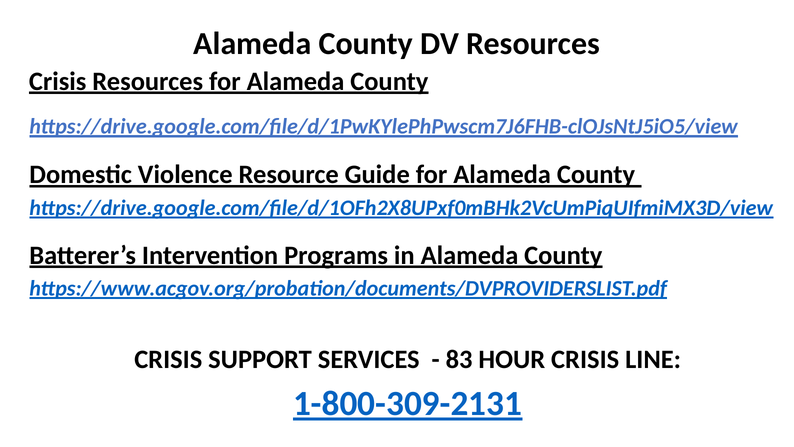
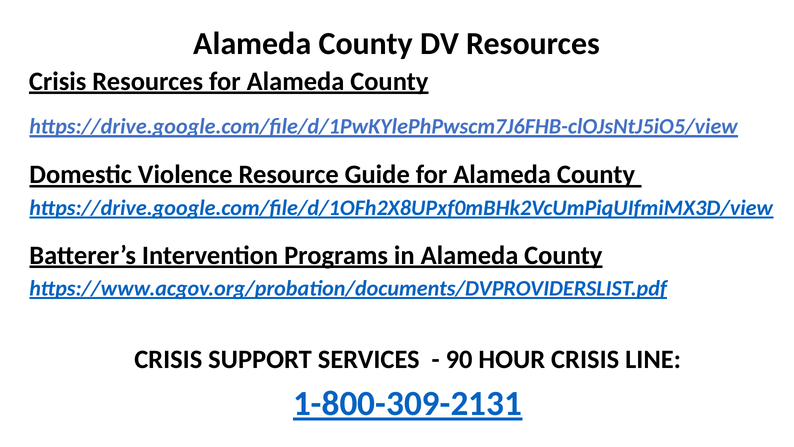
83: 83 -> 90 (459, 359)
